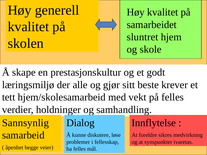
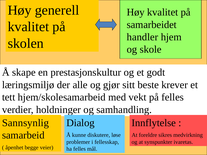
sluntret: sluntret -> handler (142, 37)
